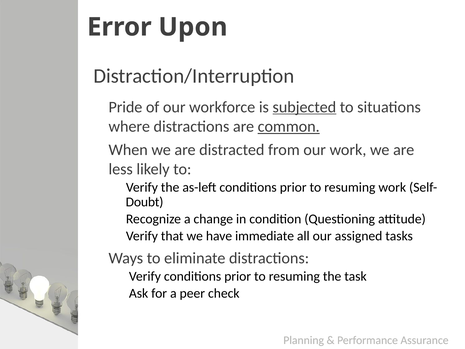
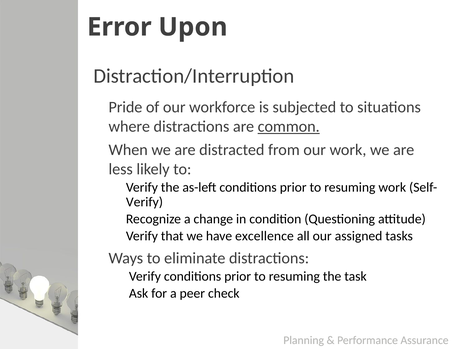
subjected underline: present -> none (304, 107)
Doubt: Doubt -> Verify (144, 202)
immediate: immediate -> excellence (264, 236)
